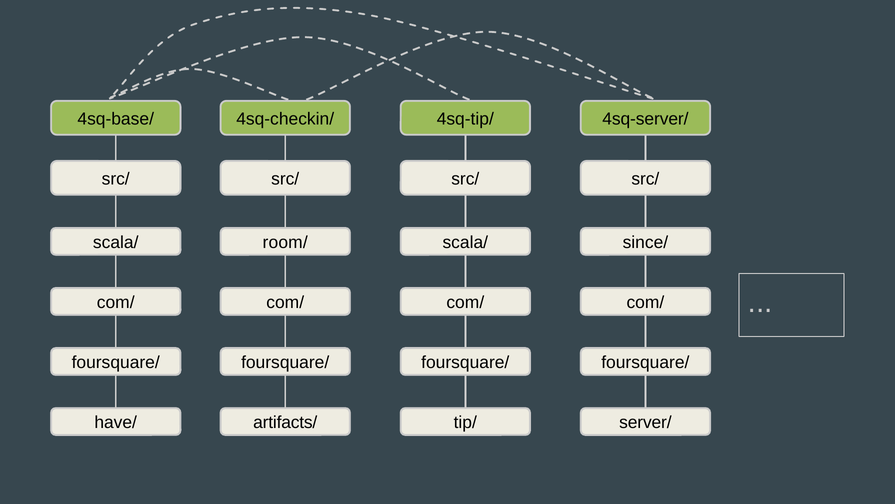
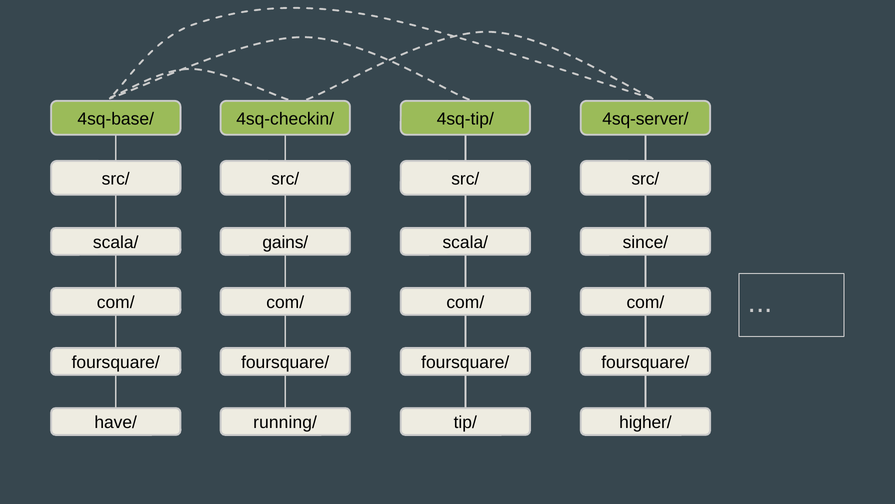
room/: room/ -> gains/ (285, 242)
artifacts/: artifacts/ -> running/ (285, 422)
server/: server/ -> higher/ (645, 422)
